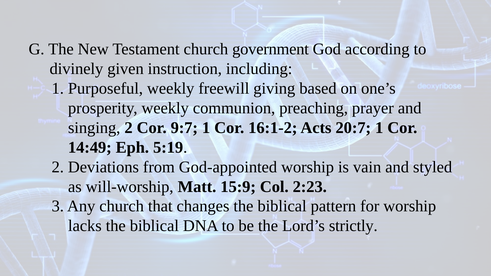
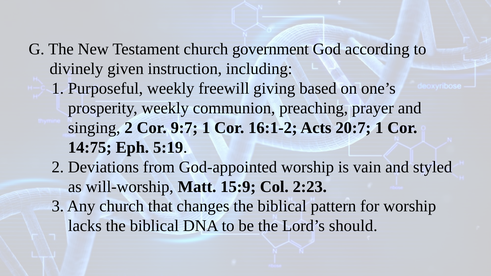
14:49: 14:49 -> 14:75 (90, 147)
strictly: strictly -> should (353, 226)
